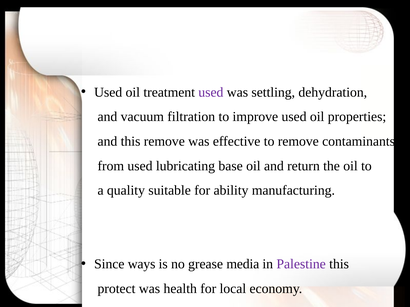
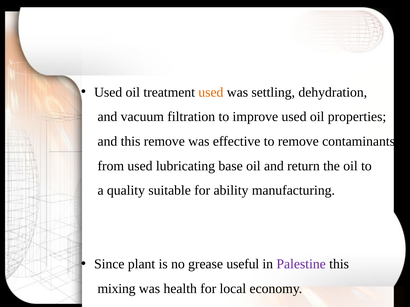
used colour: purple -> orange (211, 92)
ways: ways -> plant (142, 265)
media: media -> useful (243, 265)
protect: protect -> mixing (117, 289)
